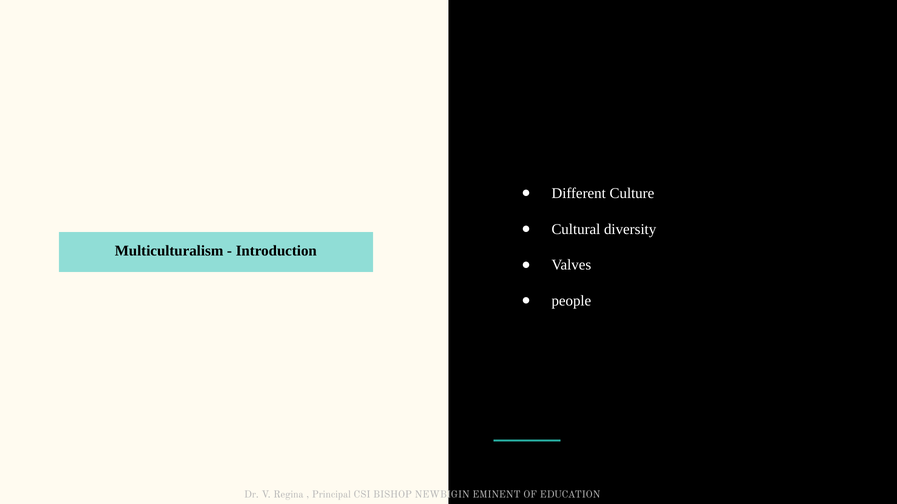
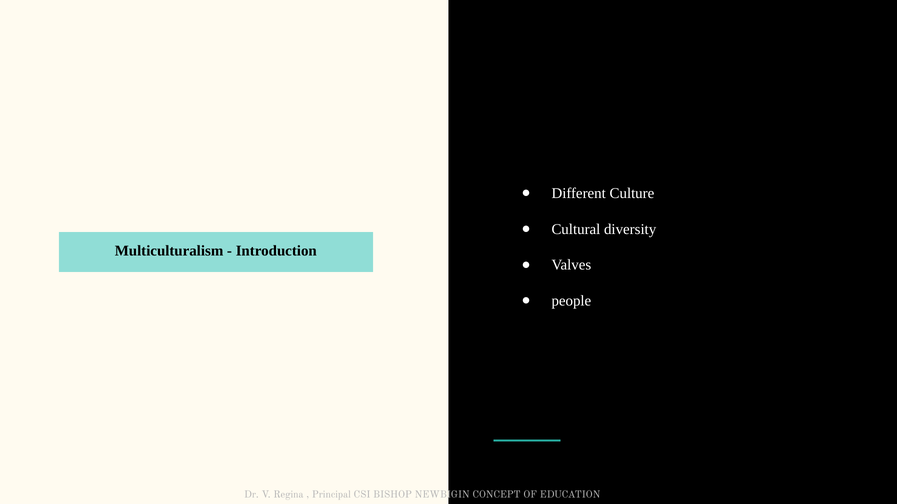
EMINENT: EMINENT -> CONCEPT (496, 495)
